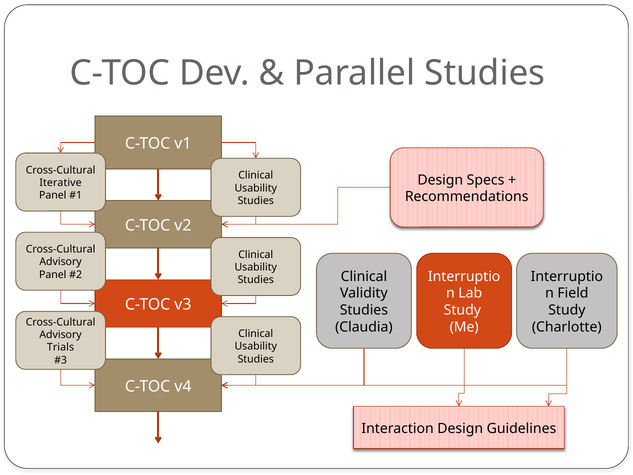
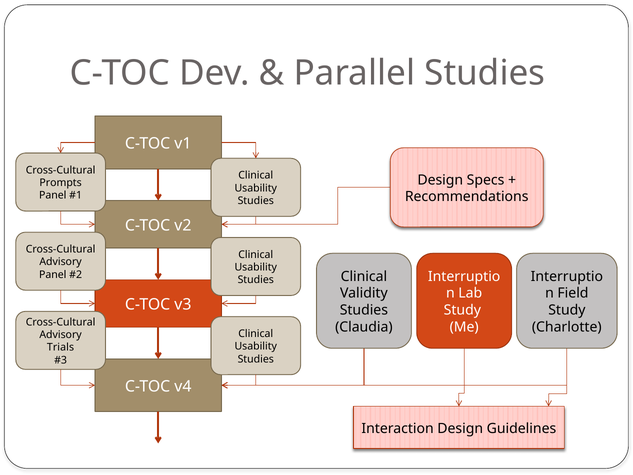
Iterative: Iterative -> Prompts (61, 183)
